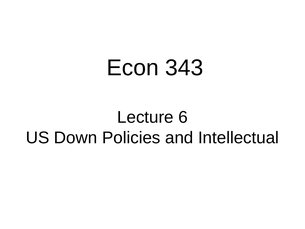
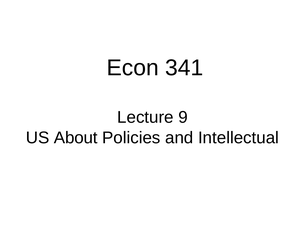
343: 343 -> 341 (184, 68)
6: 6 -> 9 (183, 117)
Down: Down -> About (76, 138)
